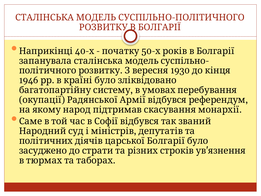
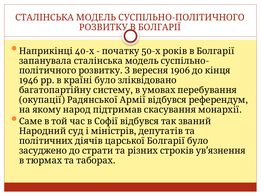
1930: 1930 -> 1906 (180, 71)
